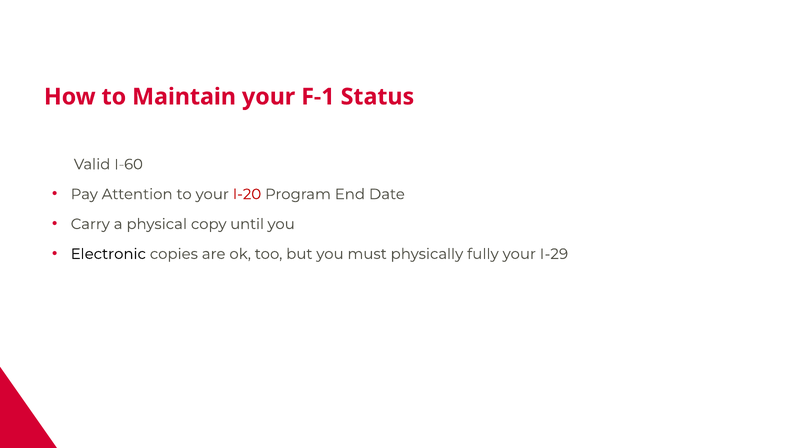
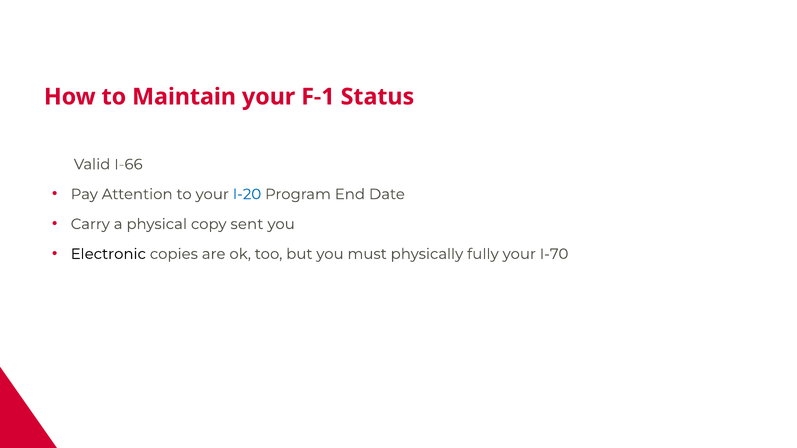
I-60: I-60 -> I-66 (128, 164)
I-20 colour: red -> blue (247, 194)
until: until -> sent (247, 224)
I-29: I-29 -> I-70 (554, 254)
